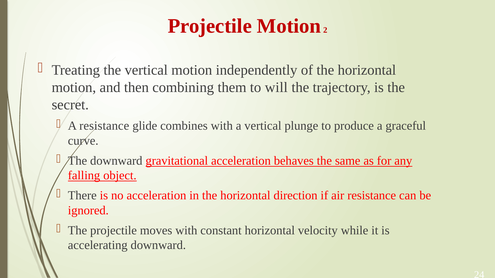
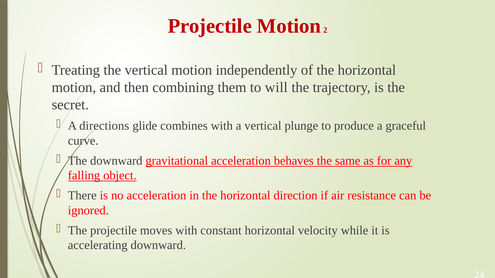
A resistance: resistance -> directions (104, 126)
